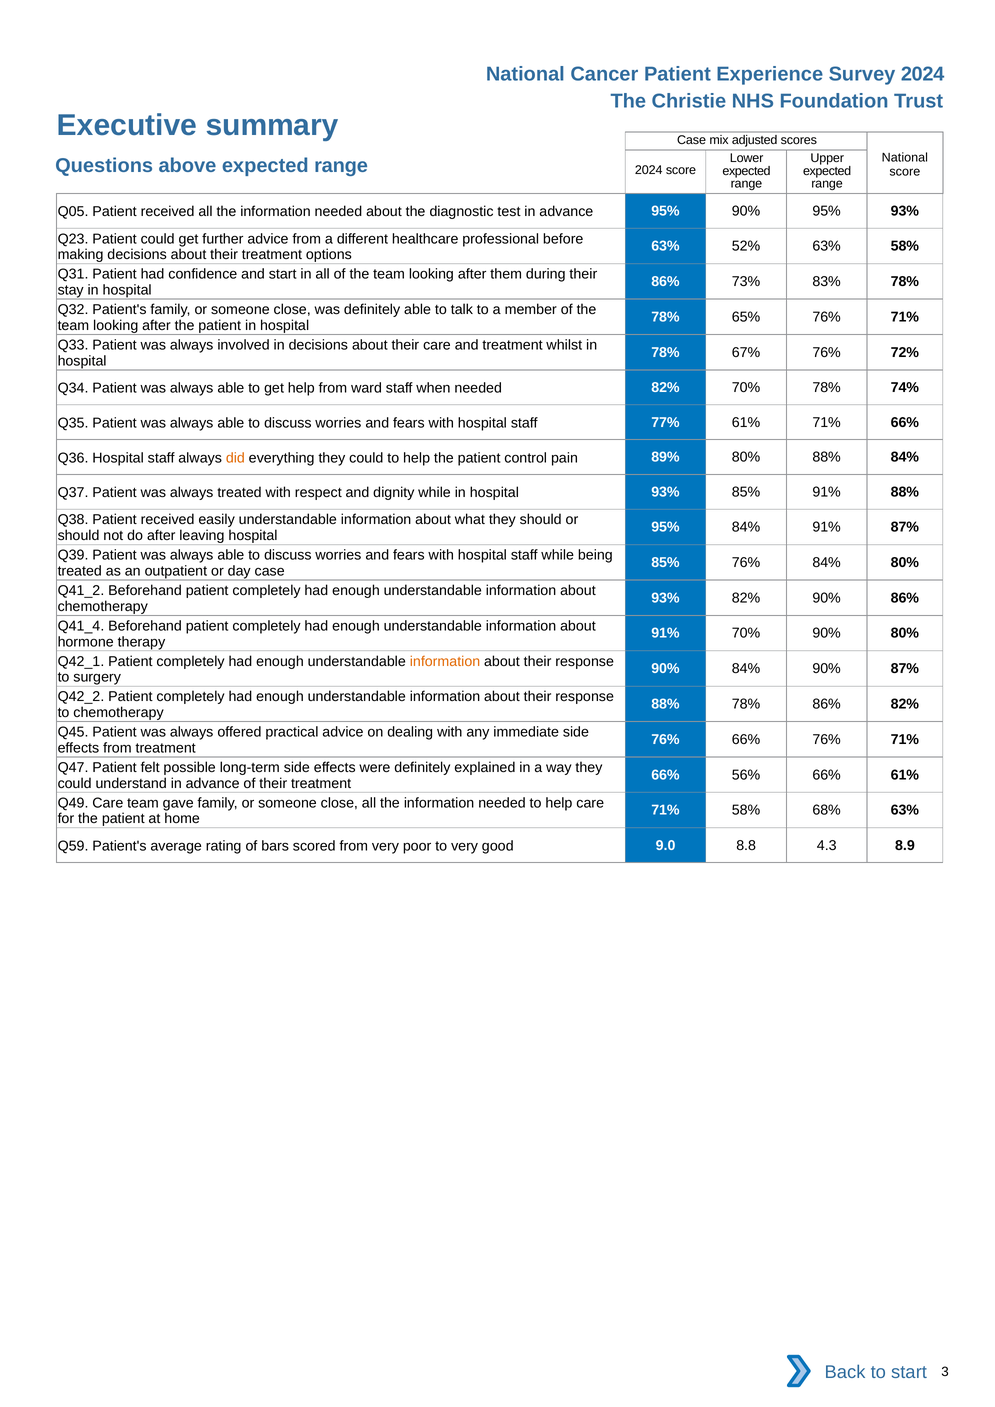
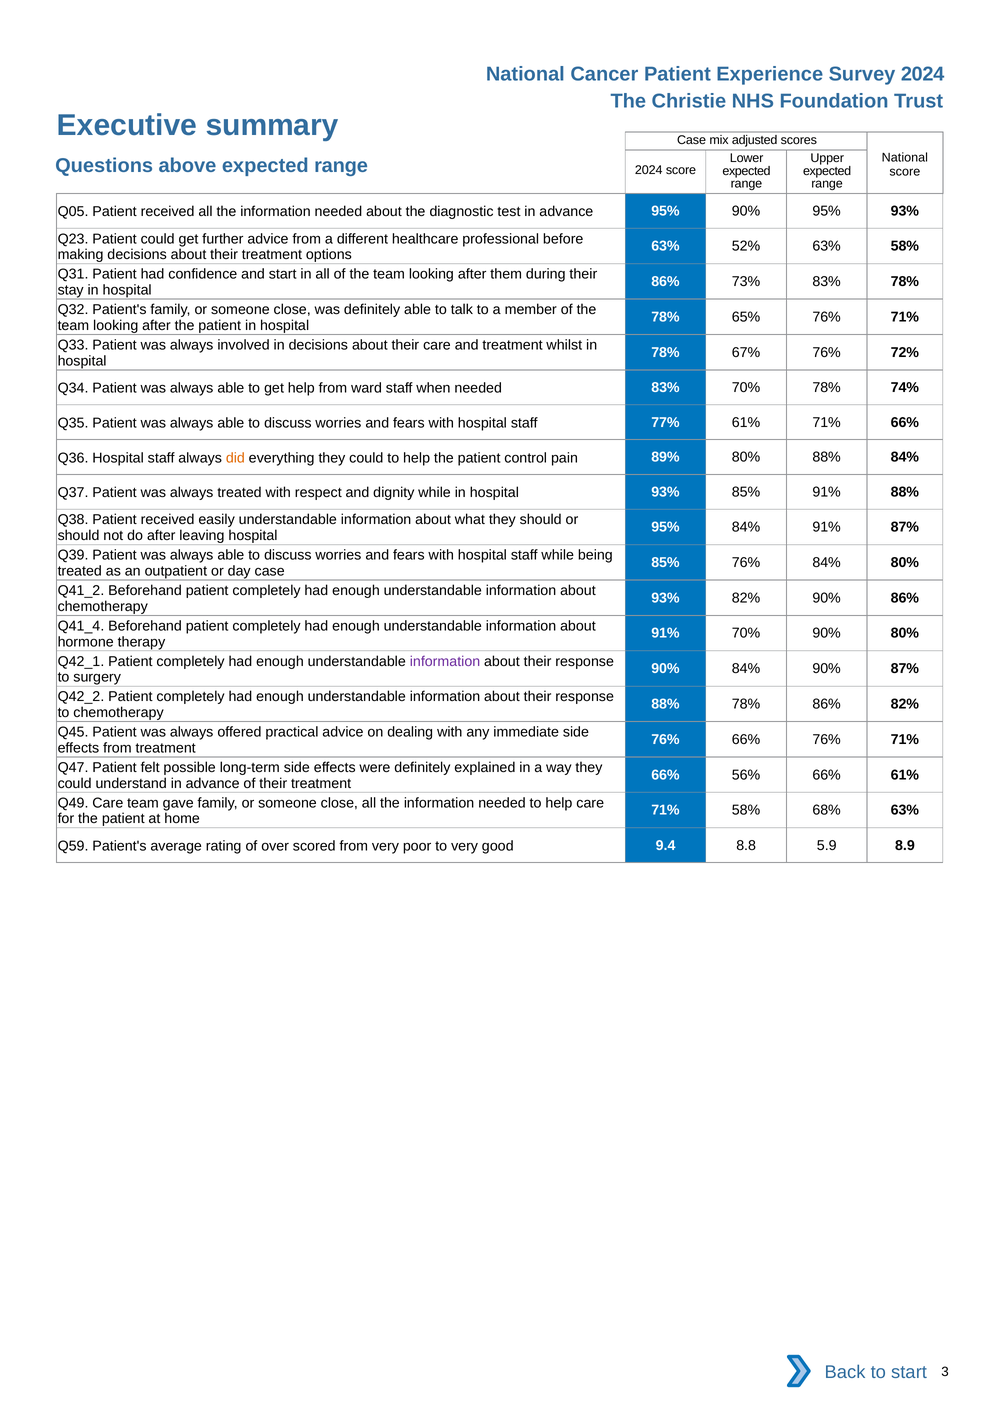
needed 82%: 82% -> 83% (665, 388)
information colour: orange -> purple (445, 662)
bars: bars -> over (275, 847)
9.0: 9.0 -> 9.4 (666, 846)
4.3: 4.3 -> 5.9 (827, 846)
